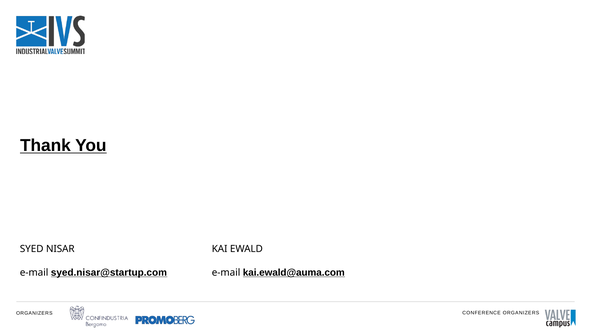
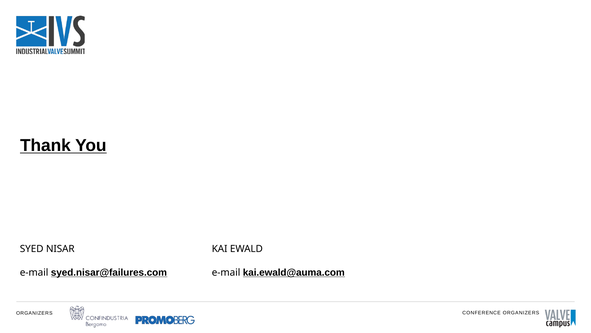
syed.nisar@startup.com: syed.nisar@startup.com -> syed.nisar@failures.com (109, 272)
